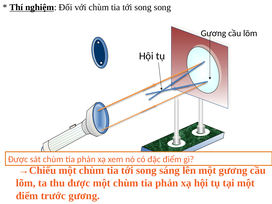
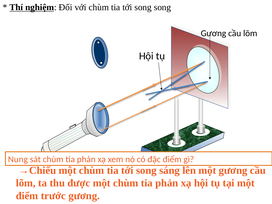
Được: Được -> Nung (18, 159)
